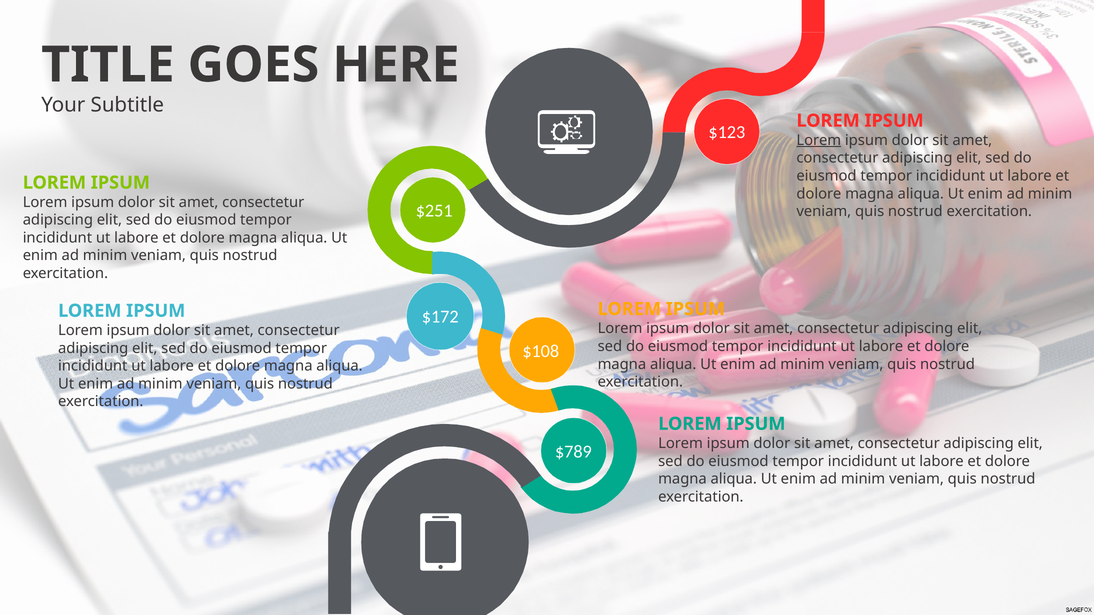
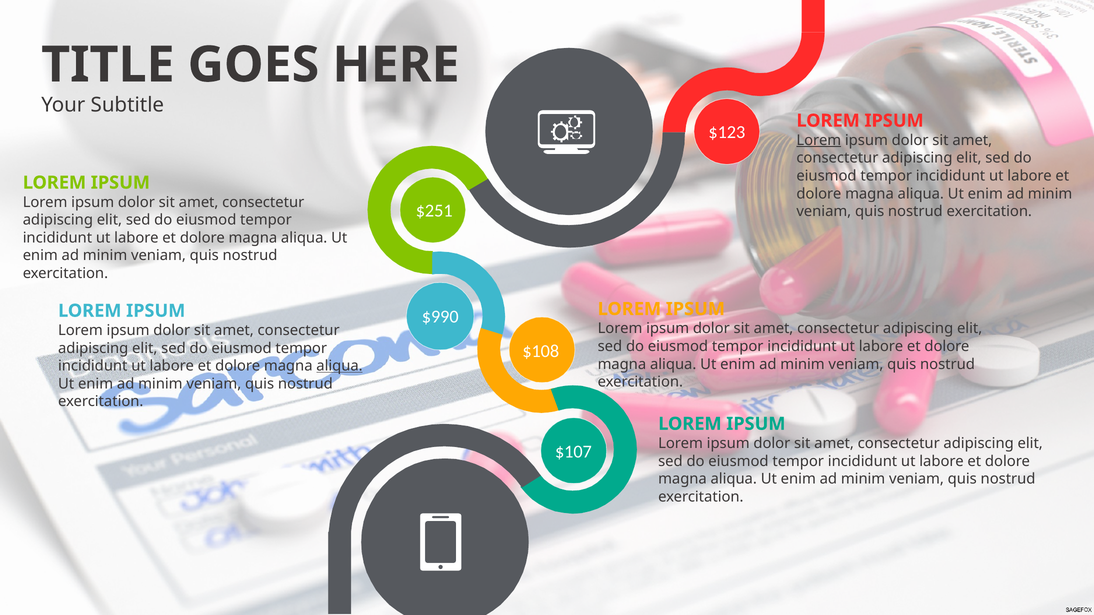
$172: $172 -> $990 (440, 317)
aliqua underline: none -> present (340, 366)
$789: $789 -> $107 (573, 452)
